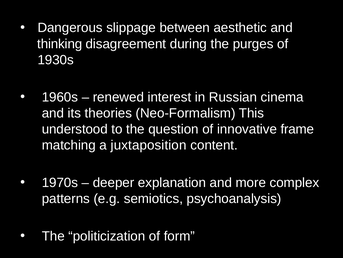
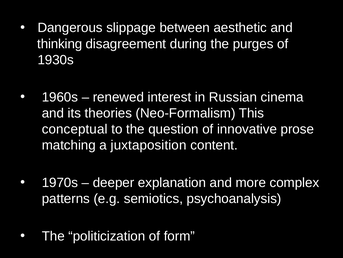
understood: understood -> conceptual (75, 129)
frame: frame -> prose (297, 129)
